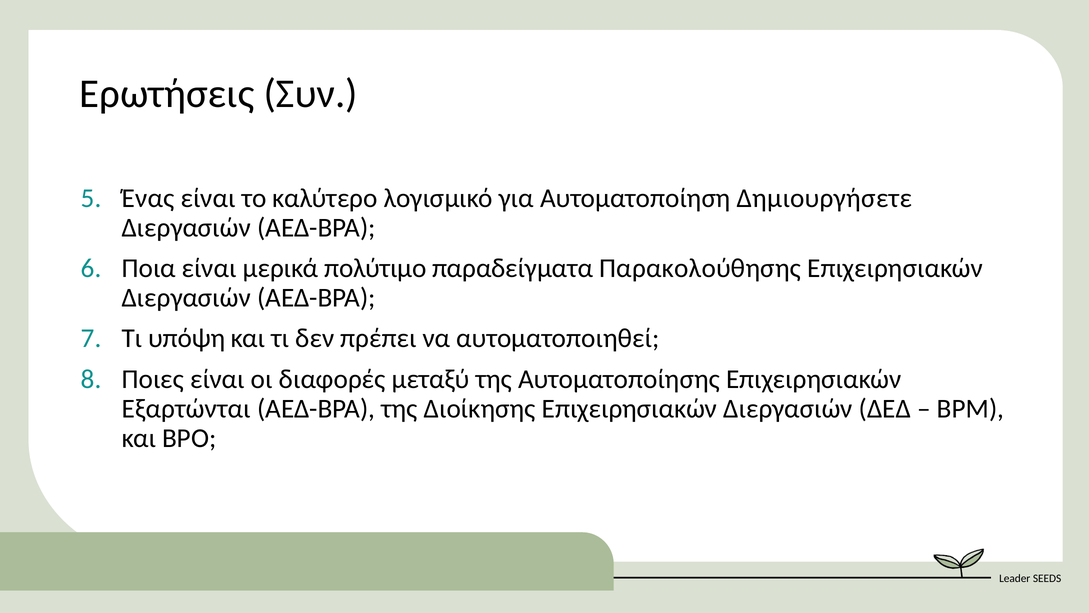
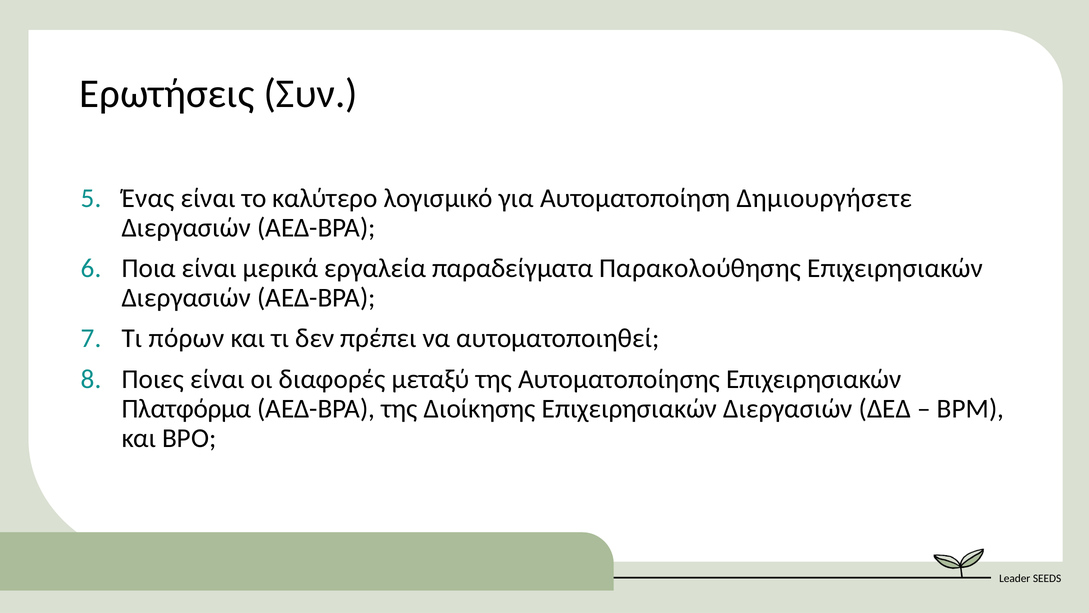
πολύτιμο: πολύτιμο -> εργαλεία (375, 268)
υπόψη: υπόψη -> πόρων (187, 338)
Εξαρτώνται: Εξαρτώνται -> Πλατφόρμα (187, 408)
